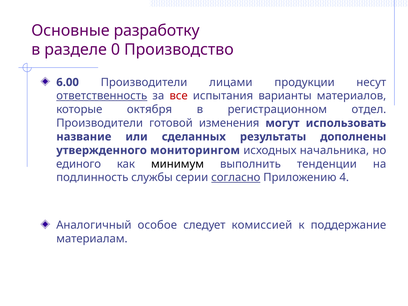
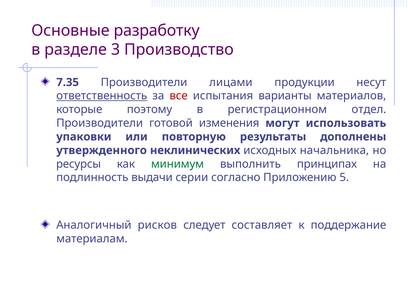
0: 0 -> 3 (115, 50)
6.00: 6.00 -> 7.35 (68, 82)
октября: октября -> поэтому (150, 110)
название: название -> упаковки (84, 137)
сделанных: сделанных -> повторную (194, 137)
мониторингом: мониторингом -> неклинических (195, 150)
единого: единого -> ресурсы (79, 164)
минимум colour: black -> green (178, 164)
тенденции: тенденции -> принципах (327, 164)
службы: службы -> выдачи (152, 178)
согласно underline: present -> none (236, 178)
4: 4 -> 5 (344, 178)
особое: особое -> рисков (157, 225)
комиссией: комиссией -> составляет (262, 225)
